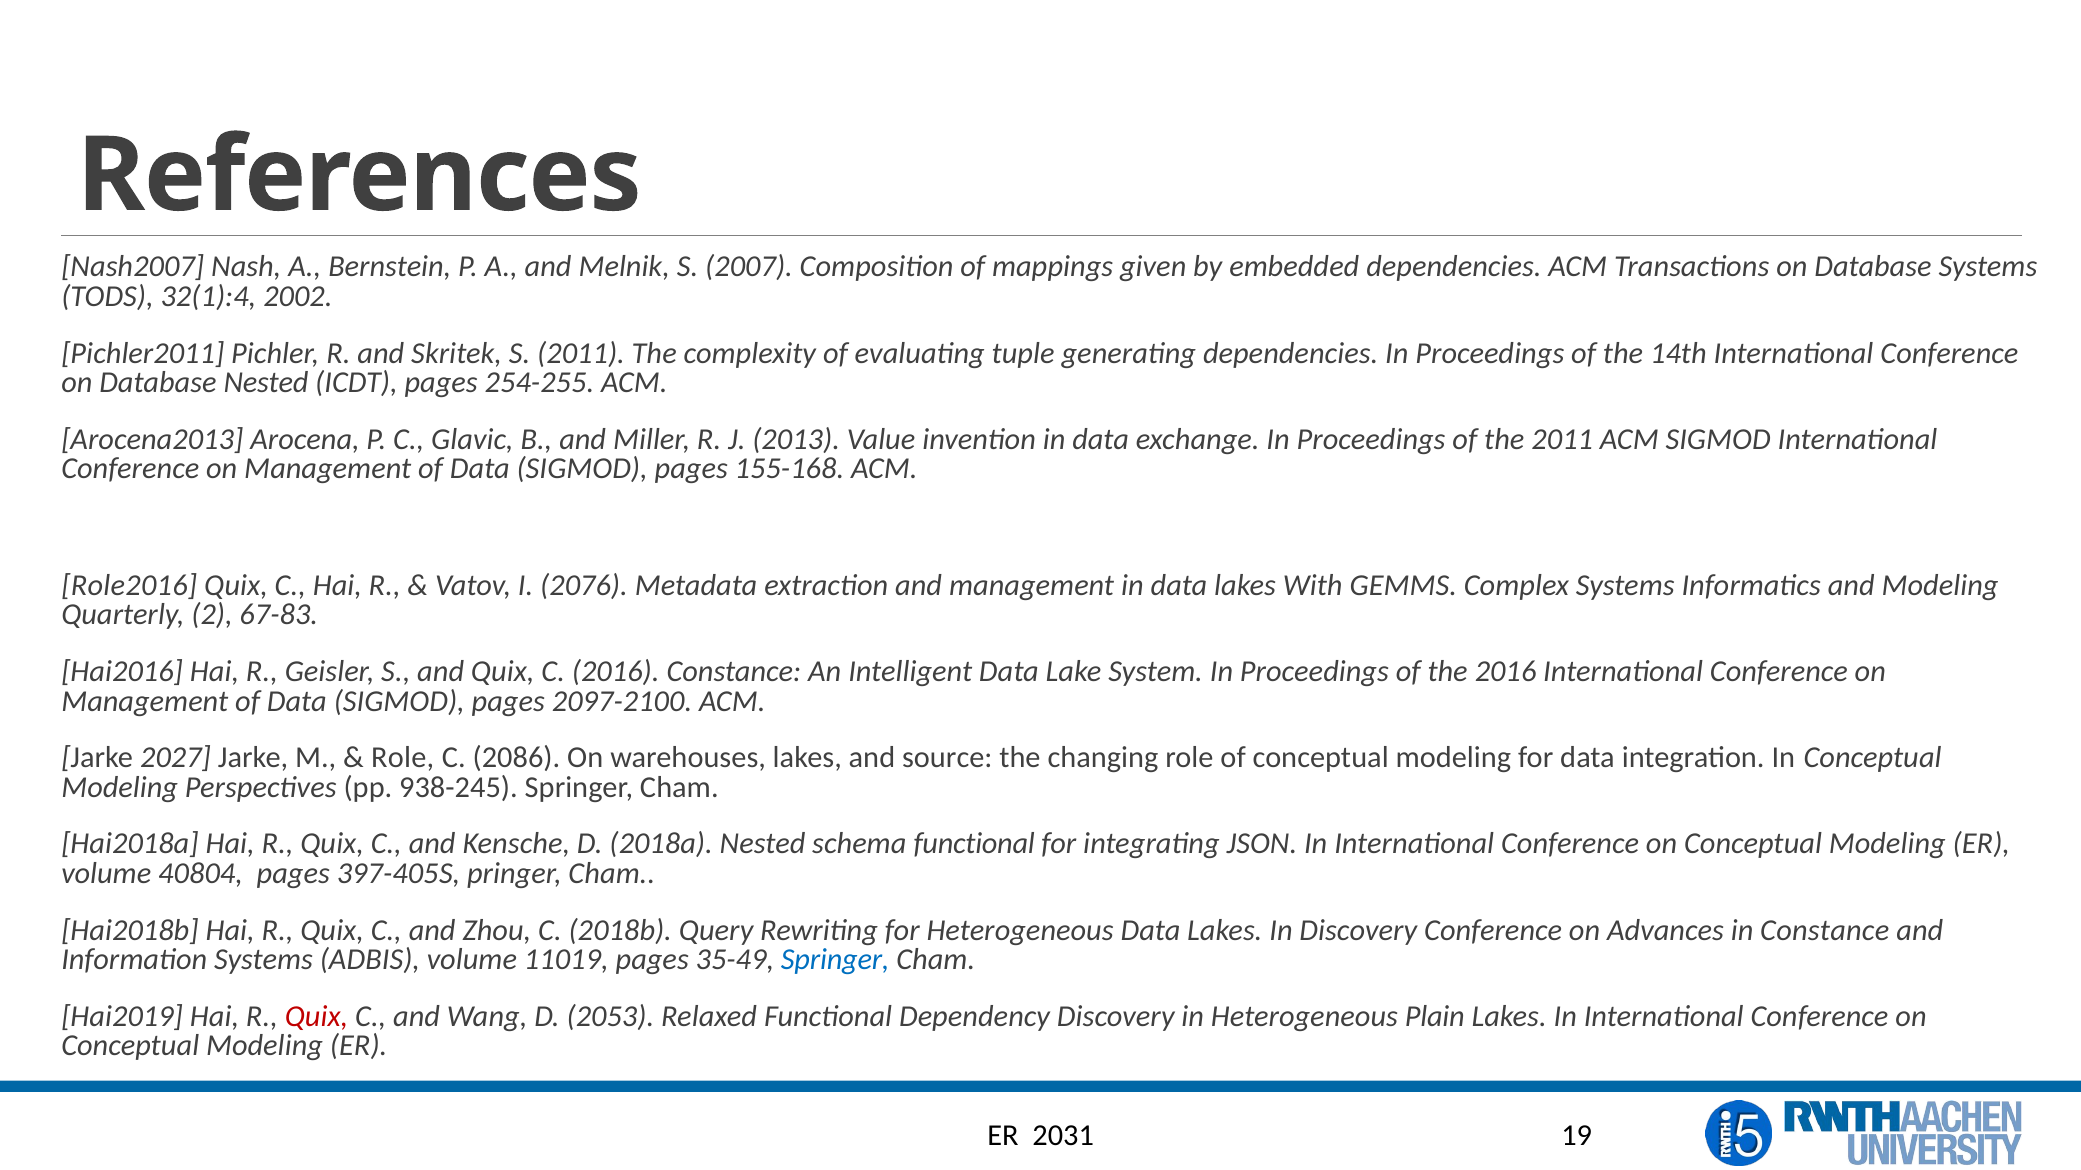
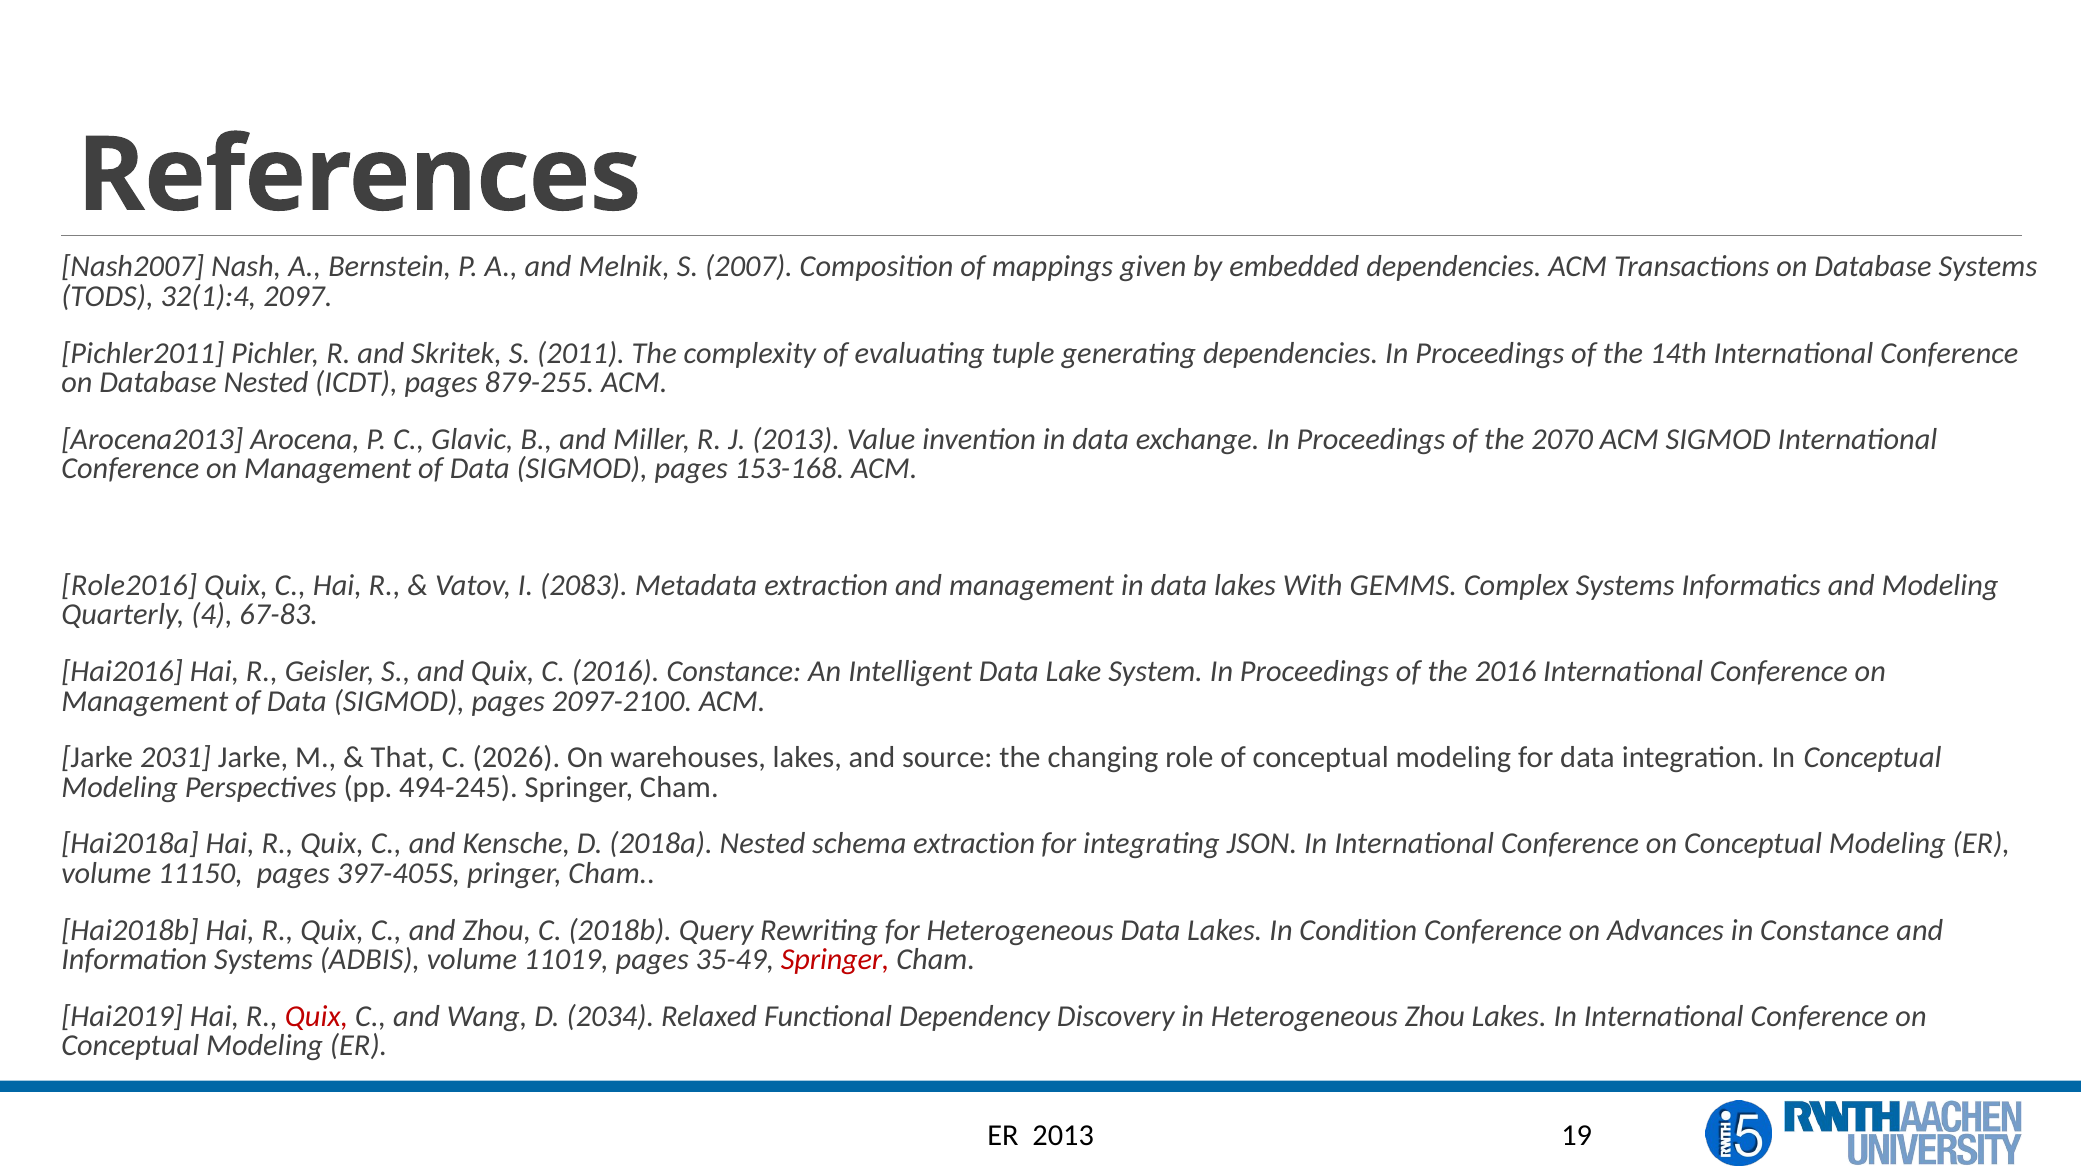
2002: 2002 -> 2097 (298, 297)
254-255: 254-255 -> 879-255 (539, 383)
the 2011: 2011 -> 2070 (1562, 440)
155-168: 155-168 -> 153-168 (789, 469)
2076: 2076 -> 2083 (584, 586)
2: 2 -> 4 (212, 615)
2027: 2027 -> 2031 (176, 758)
Role: Role -> That (403, 758)
2086: 2086 -> 2026 (516, 758)
938-245: 938-245 -> 494-245 (459, 788)
schema functional: functional -> extraction (974, 844)
40804: 40804 -> 11150 (201, 874)
In Discovery: Discovery -> Condition (1358, 931)
Springer colour: blue -> red (835, 960)
2053: 2053 -> 2034 (610, 1017)
Heterogeneous Plain: Plain -> Zhou (1435, 1017)
ER 2031: 2031 -> 2013 (1063, 1136)
